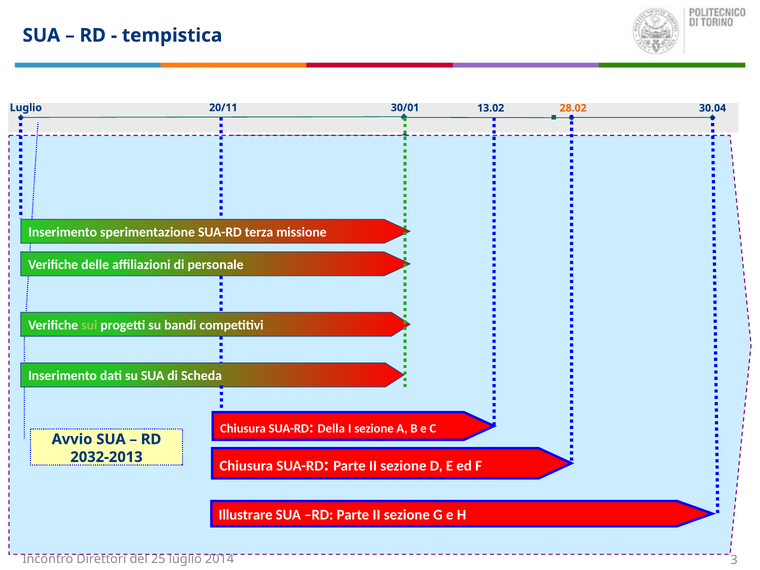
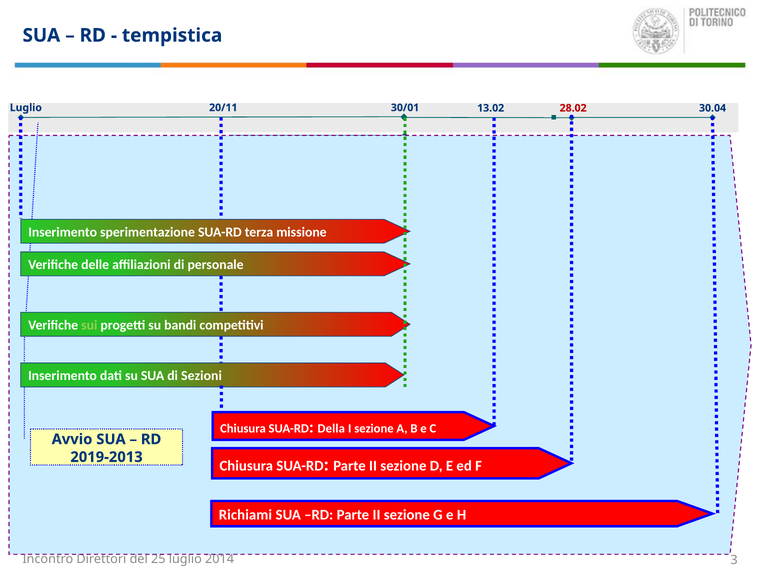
28.02 colour: orange -> red (573, 108)
Scheda: Scheda -> Sezioni (201, 376)
2032-2013: 2032-2013 -> 2019-2013 (107, 457)
Illustrare: Illustrare -> Richiami (245, 515)
